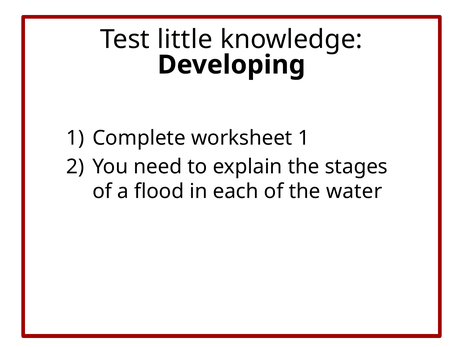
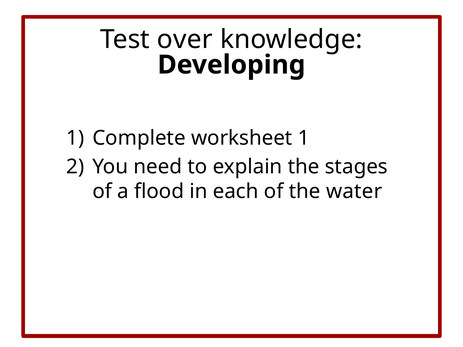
little: little -> over (185, 40)
